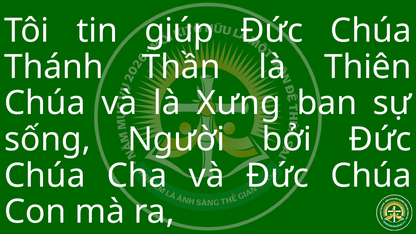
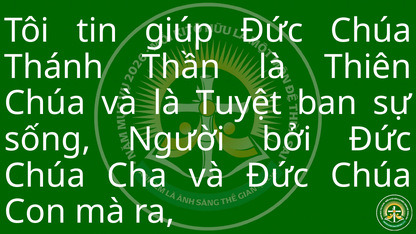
Xưng: Xưng -> Tuyệt (239, 103)
